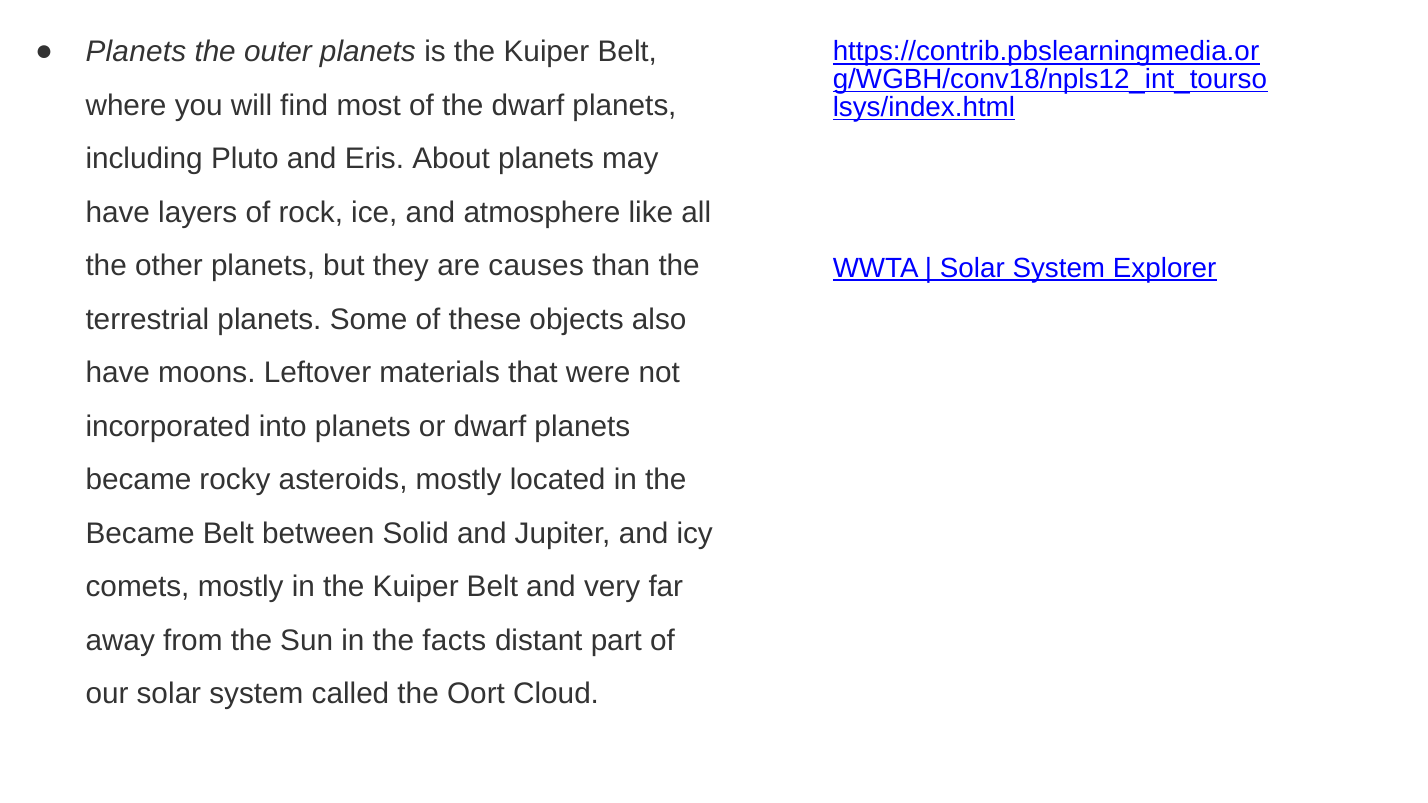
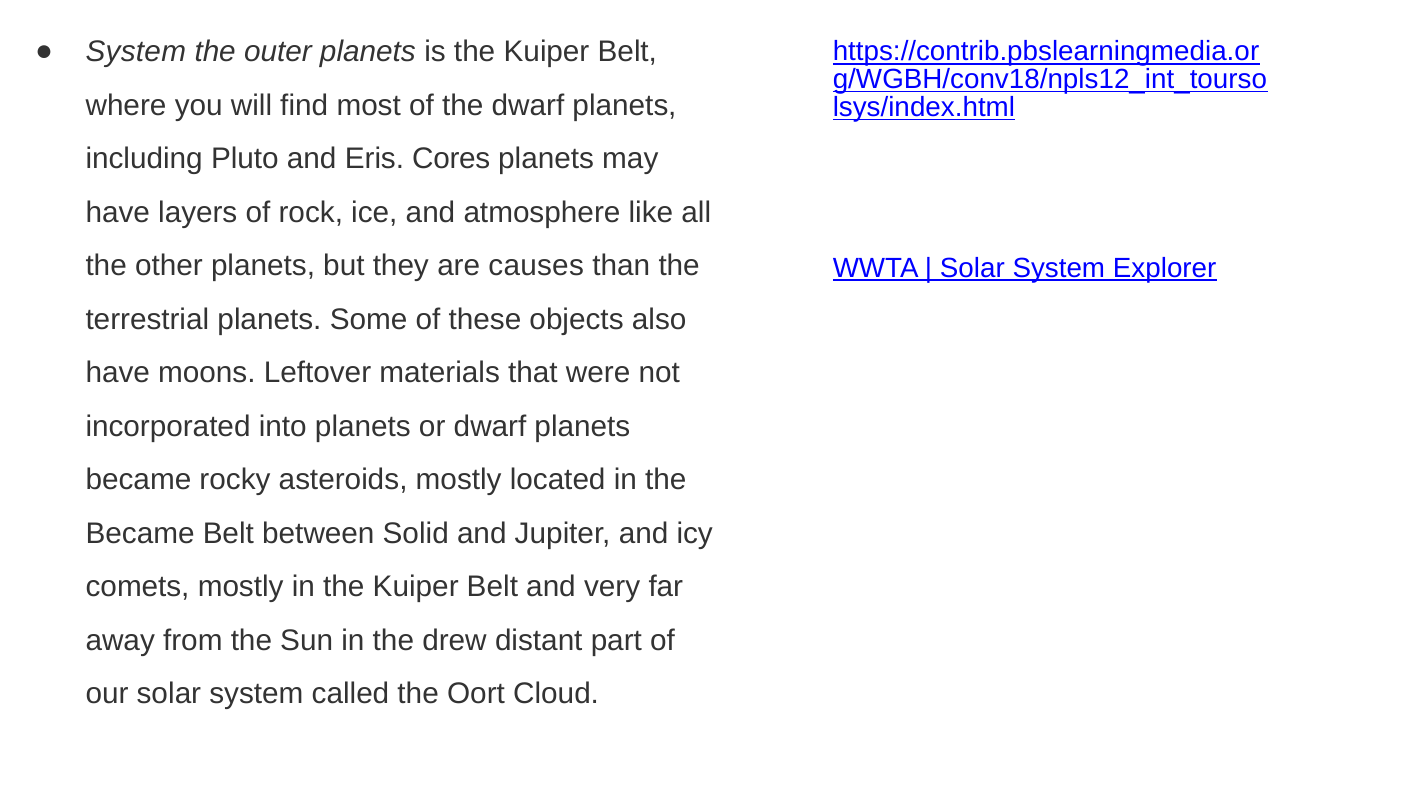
Planets: Planets -> System (136, 52)
About: About -> Cores (451, 159)
facts: facts -> drew (455, 641)
